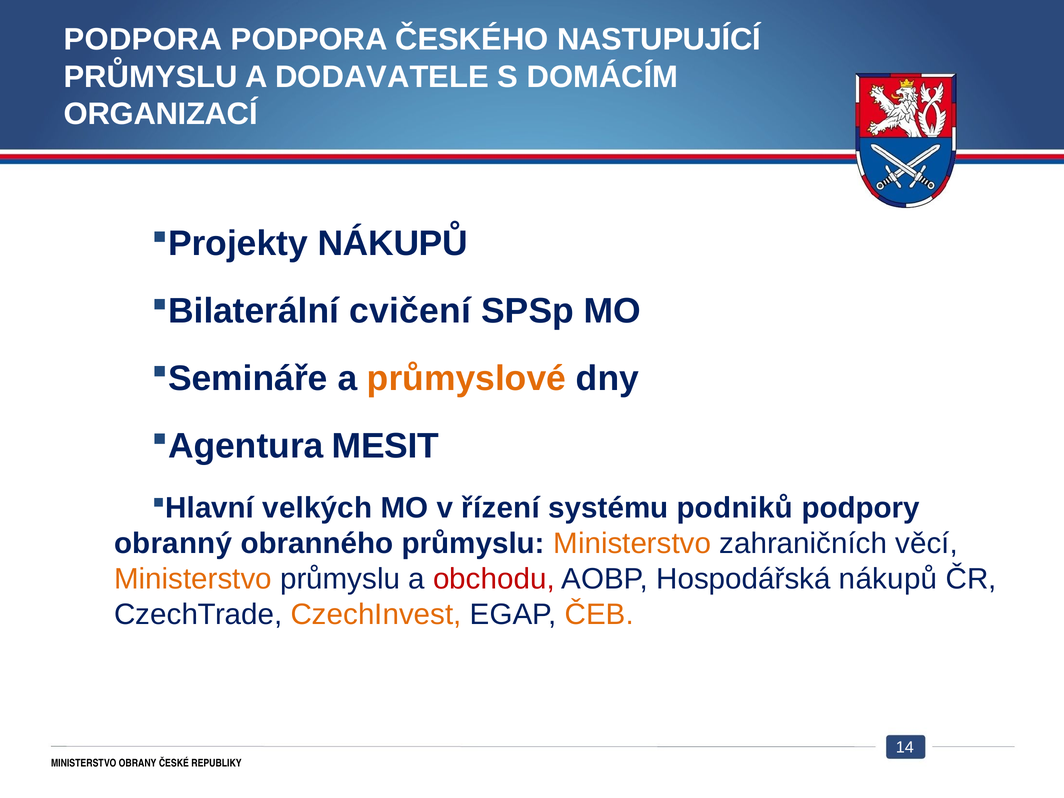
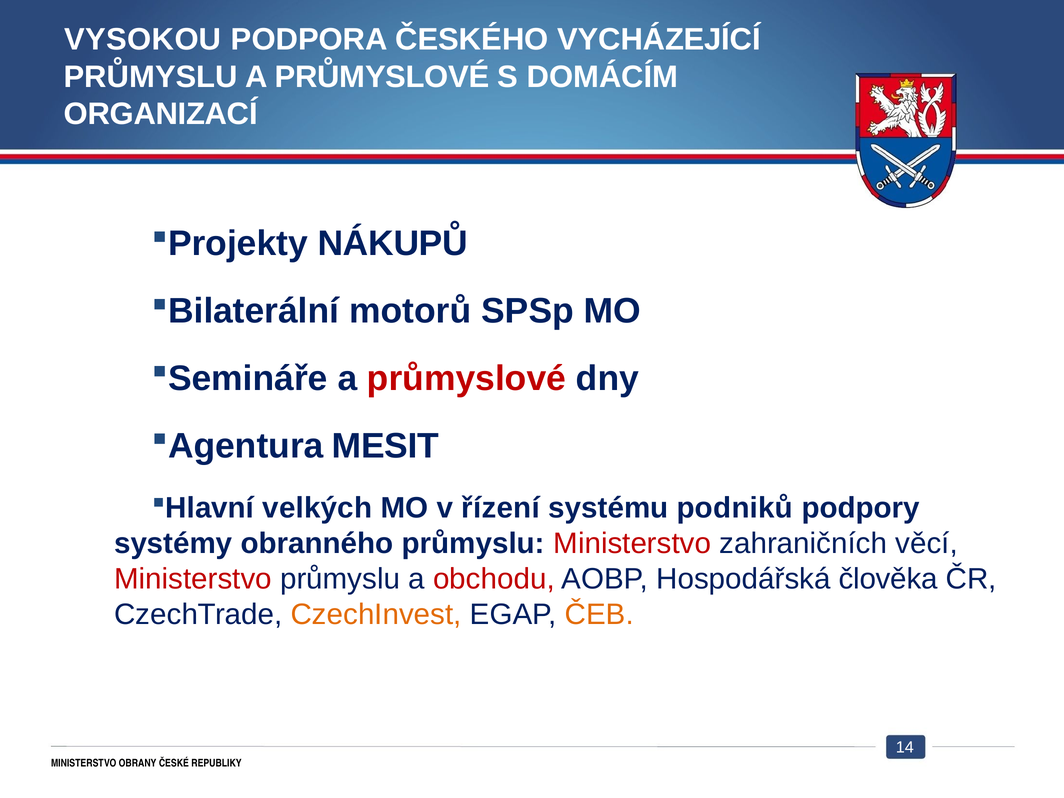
PODPORA: PODPORA -> VYSOKOU (143, 40)
NASTUPUJÍCÍ: NASTUPUJÍCÍ -> VYCHÁZEJÍCÍ (659, 40)
PRŮMYSLU A DODAVATELE: DODAVATELE -> PRŮMYSLOVÉ (382, 77)
cvičení: cvičení -> motorů (410, 311)
průmyslové colour: orange -> red (466, 378)
obranný: obranný -> systémy (173, 544)
Ministerstvo colour: orange -> red (632, 544)
Ministerstvo colour: orange -> red (193, 579)
Hospodářská nákupů: nákupů -> člověka (888, 579)
